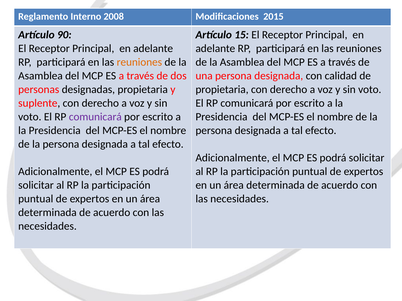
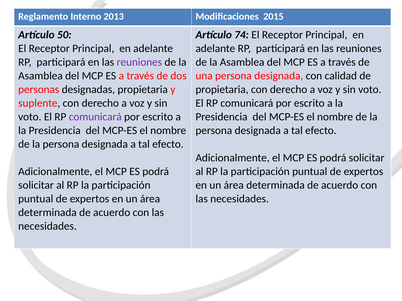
2008: 2008 -> 2013 (114, 17)
90: 90 -> 50 (64, 35)
15: 15 -> 74 (242, 35)
reuniones colour: orange -> purple (139, 62)
